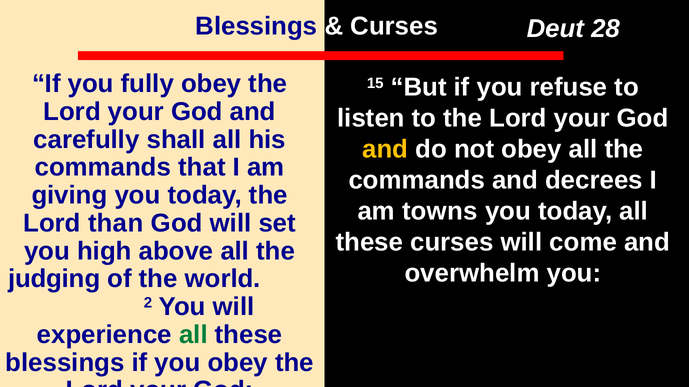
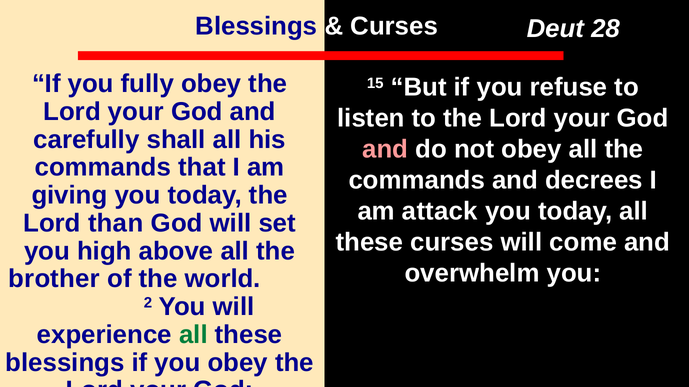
and colour: yellow -> pink (385, 149)
towns: towns -> attack (440, 211)
judging: judging -> brother (54, 279)
